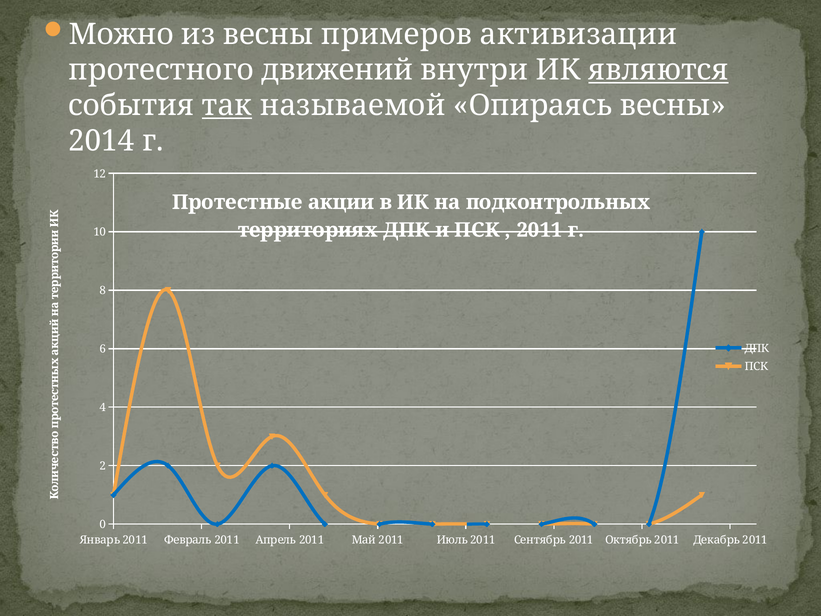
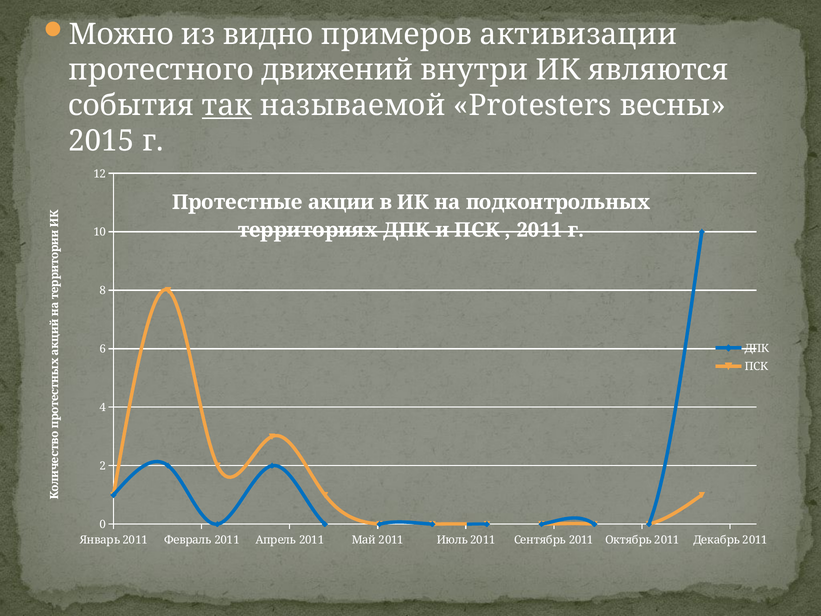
из весны: весны -> видно (268, 34)
являются underline: present -> none (658, 70)
Опираясь: Опираясь -> Protesters (533, 105)
2014: 2014 -> 2015 (101, 141)
